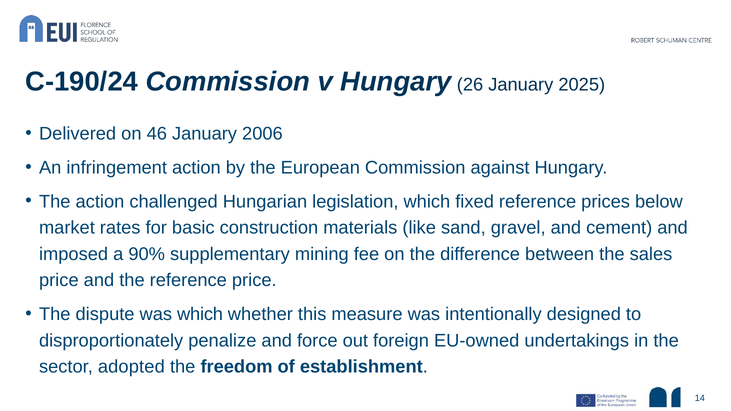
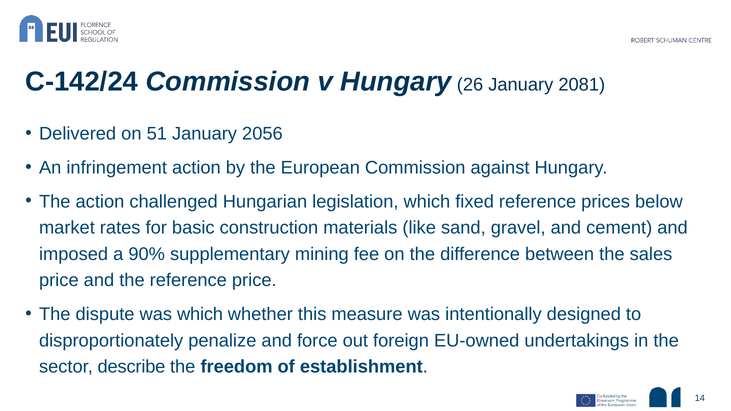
C‑190/24: C‑190/24 -> C‑142/24 (82, 82)
2025: 2025 -> 2081 (582, 85)
46: 46 -> 51 (157, 134)
2006: 2006 -> 2056 (262, 134)
adopted: adopted -> describe (131, 367)
